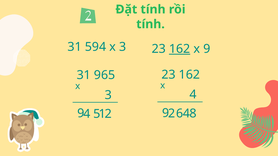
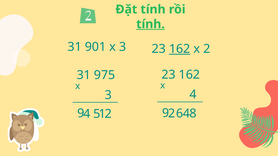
tính underline: none -> present (151, 24)
594: 594 -> 901 (95, 47)
9: 9 -> 2 (207, 49)
965: 965 -> 975 (105, 75)
